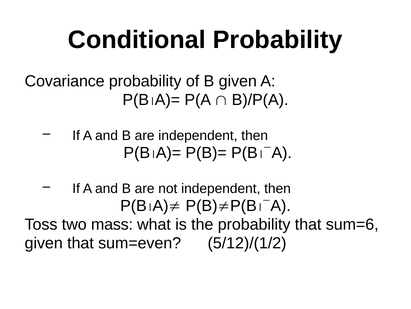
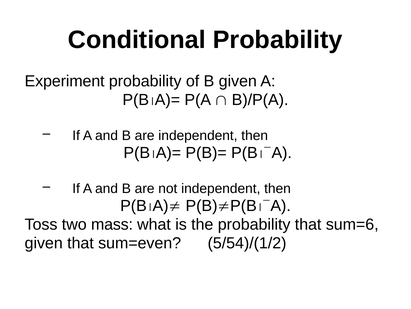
Covariance: Covariance -> Experiment (65, 81)
5/12)/(1/2: 5/12)/(1/2 -> 5/54)/(1/2 (247, 243)
